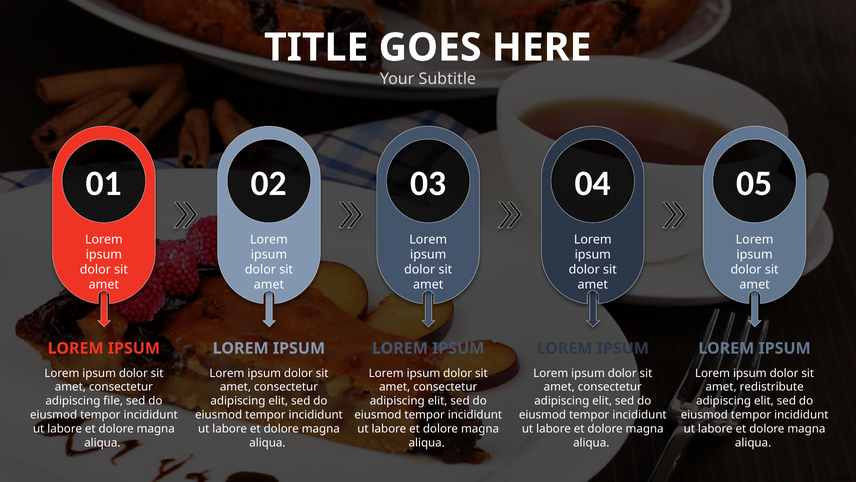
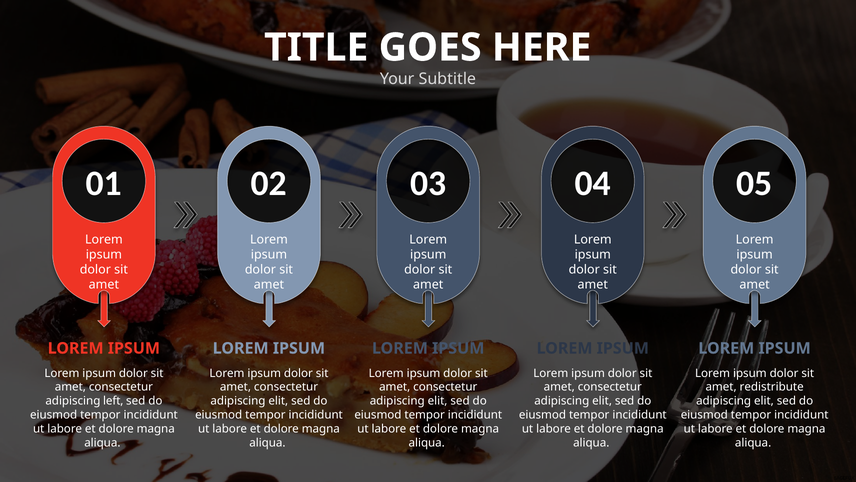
file: file -> left (113, 401)
